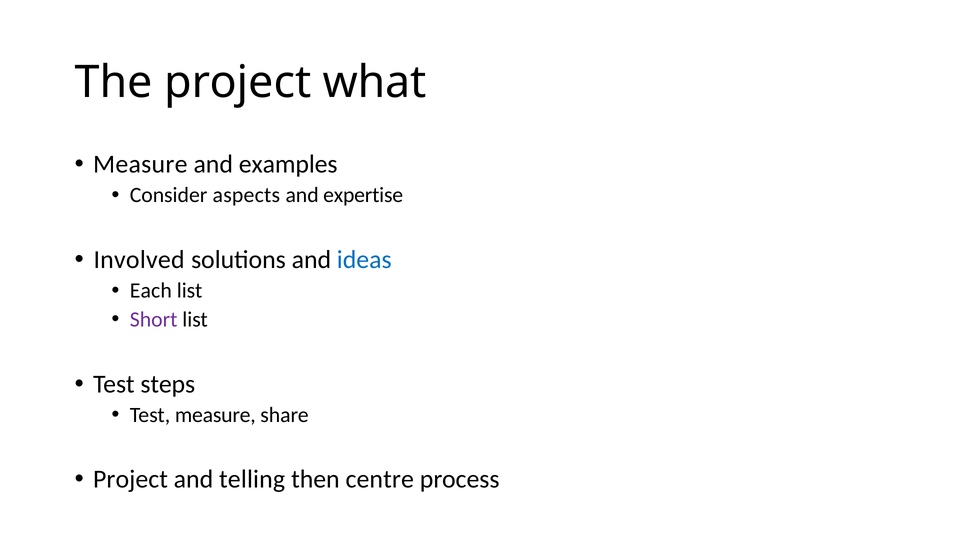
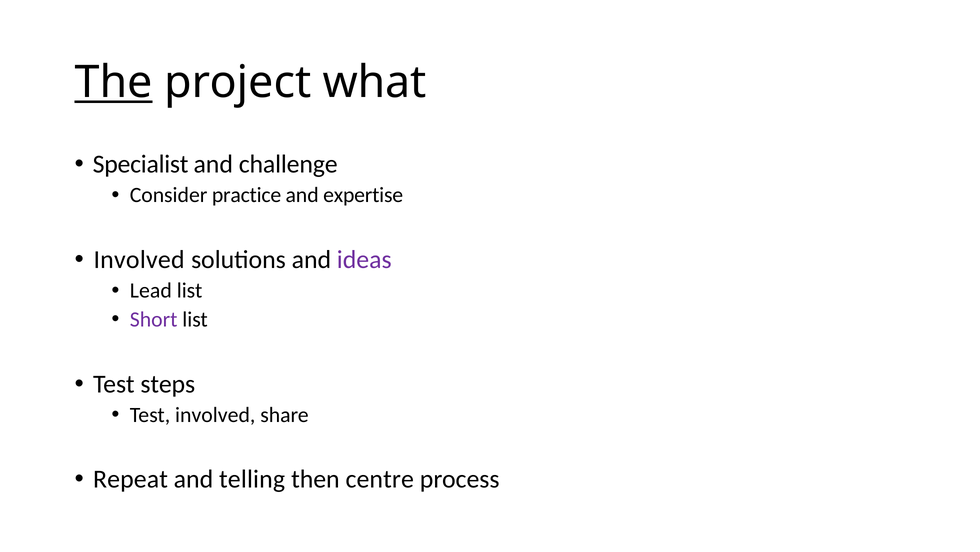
The underline: none -> present (114, 82)
Measure: Measure -> Specialist (141, 164)
examples: examples -> challenge (288, 164)
aspects: aspects -> practice (247, 195)
ideas colour: blue -> purple (364, 260)
Each: Each -> Lead (151, 290)
Test measure: measure -> involved (215, 414)
Project: Project -> Repeat (131, 479)
